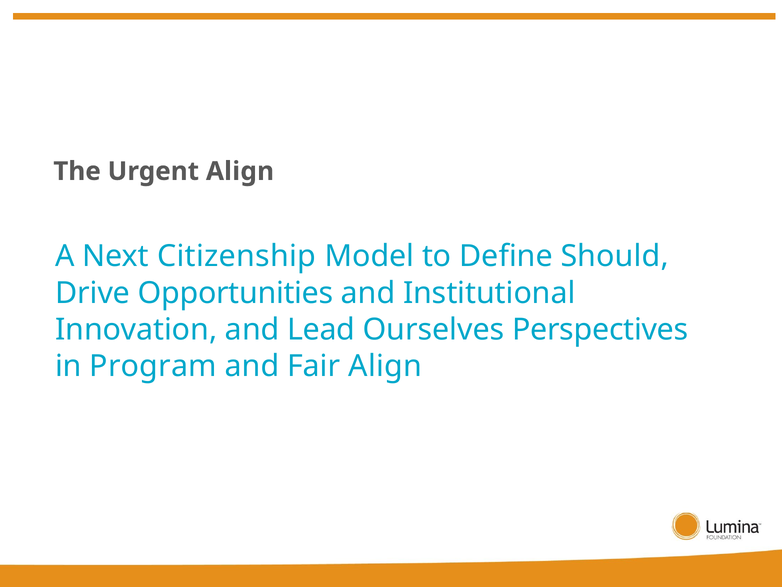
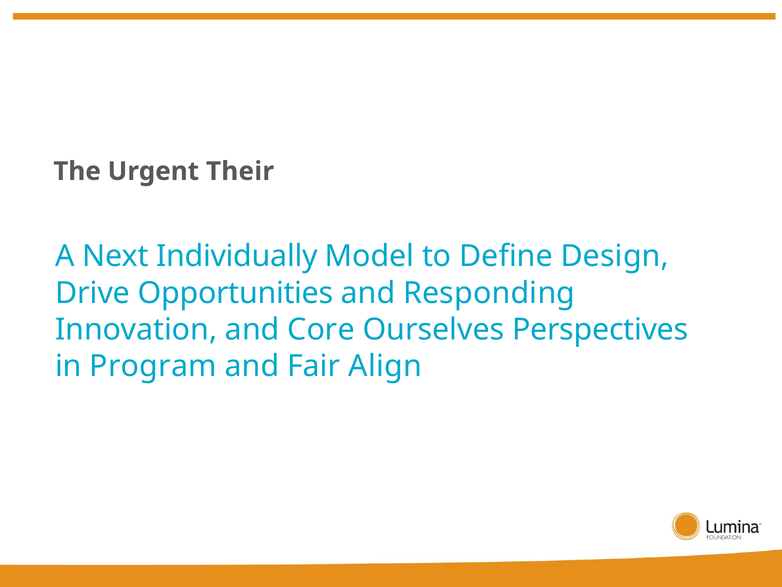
Urgent Align: Align -> Their (240, 171)
Citizenship: Citizenship -> Individually (237, 256)
Should: Should -> Design (615, 256)
Institutional: Institutional -> Responding (489, 293)
Lead: Lead -> Core (321, 329)
